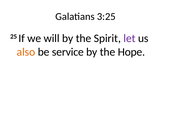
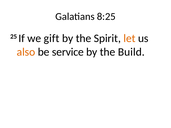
3:25: 3:25 -> 8:25 (106, 17)
will: will -> gift (52, 38)
let colour: purple -> orange (129, 38)
Hope: Hope -> Build (131, 52)
